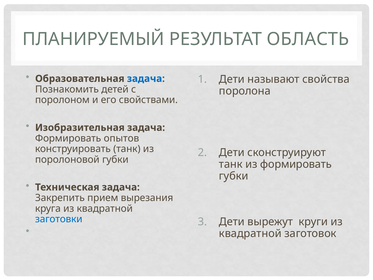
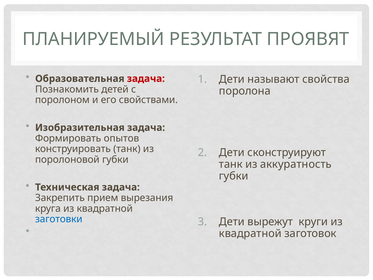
ОБЛАСТЬ: ОБЛАСТЬ -> ПРОЯВЯТ (308, 39)
задача colour: blue -> red (146, 79)
из формировать: формировать -> аккуратность (296, 164)
